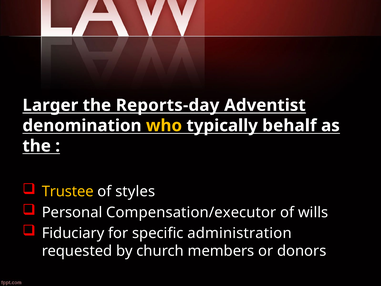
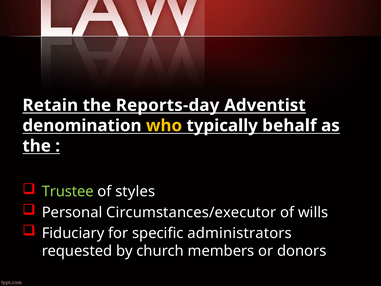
Larger: Larger -> Retain (50, 105)
Trustee colour: yellow -> light green (68, 191)
Compensation/executor: Compensation/executor -> Circumstances/executor (191, 212)
administration: administration -> administrators (240, 233)
